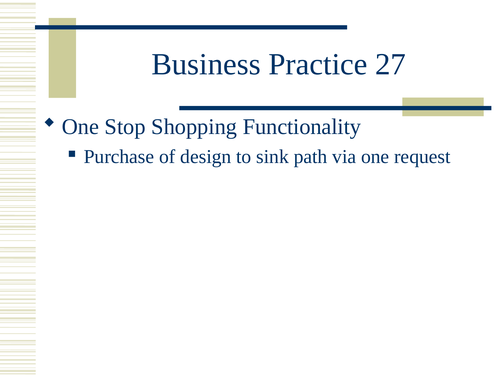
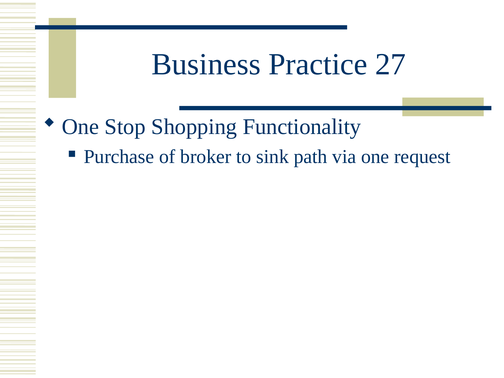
design: design -> broker (206, 157)
